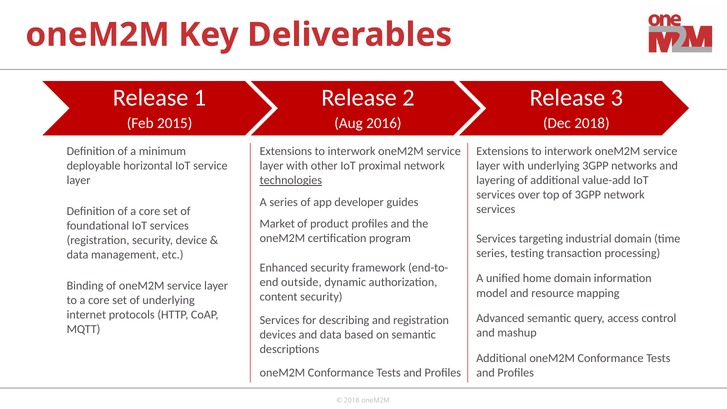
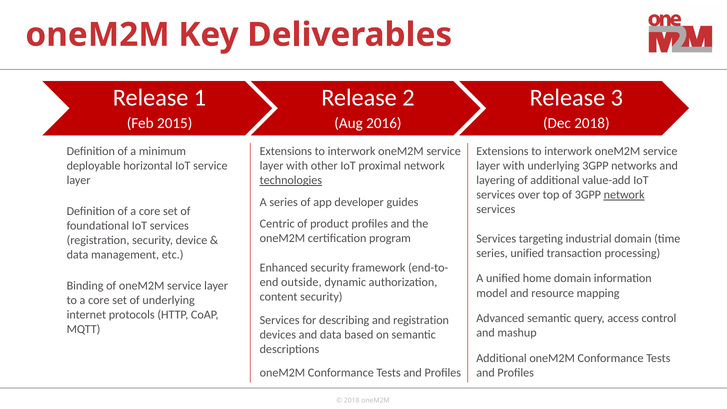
network underline: none -> present (624, 195)
Market: Market -> Centric (277, 224)
series testing: testing -> unified (527, 253)
